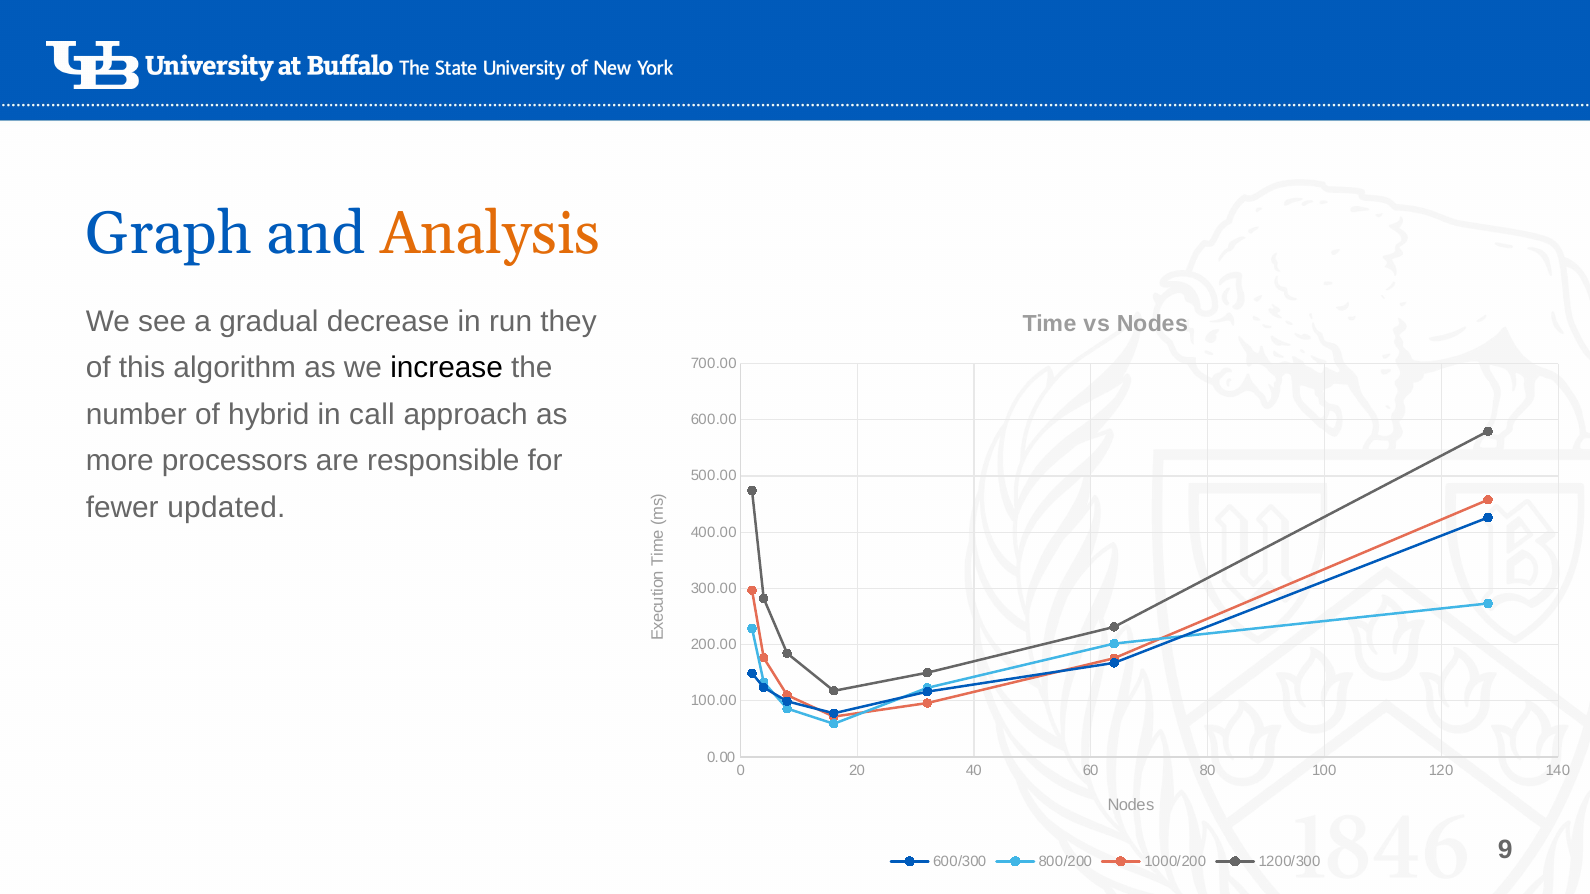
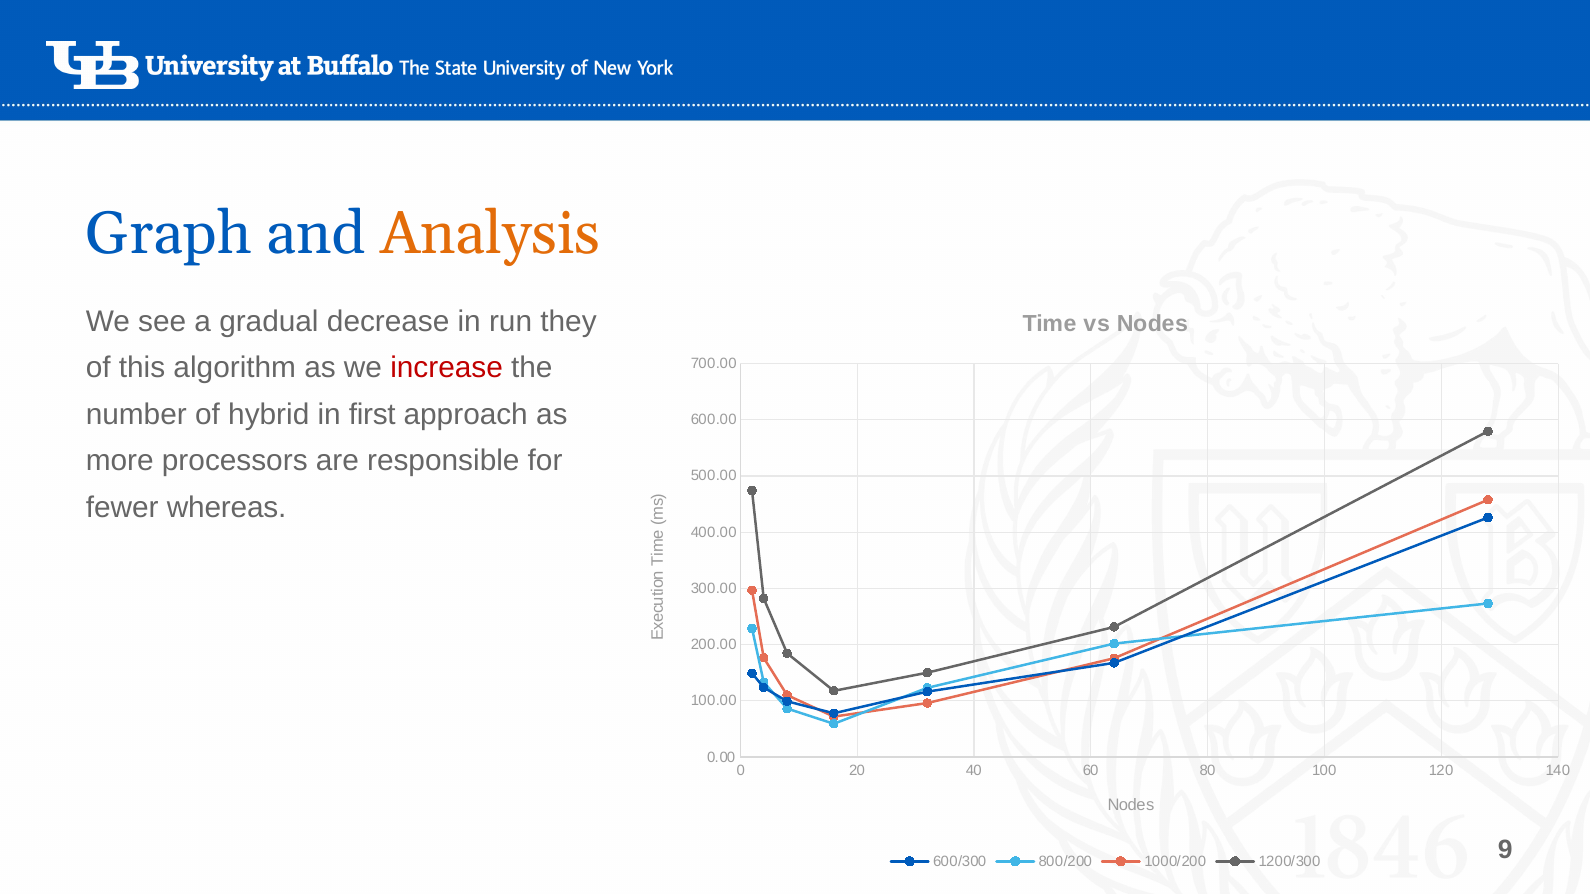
increase colour: black -> red (447, 368)
call: call -> first (372, 415)
updated: updated -> whereas (227, 508)
